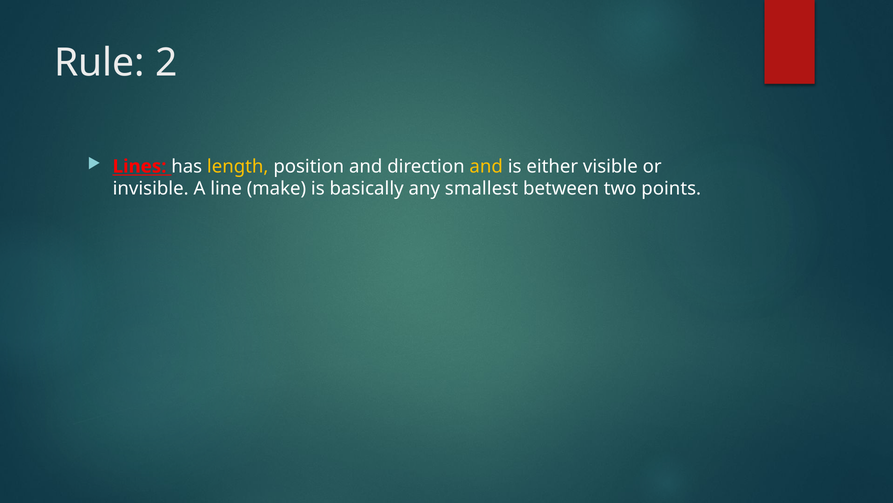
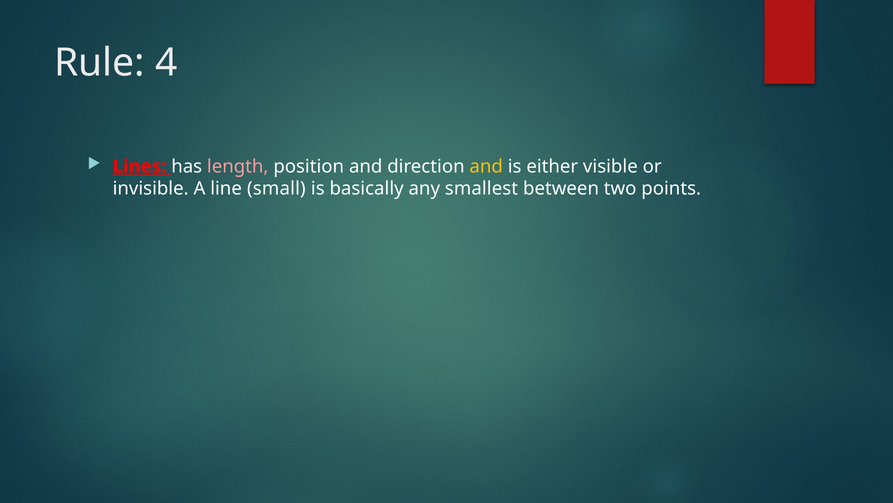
2: 2 -> 4 (166, 63)
length colour: yellow -> pink (238, 166)
make: make -> small (276, 189)
